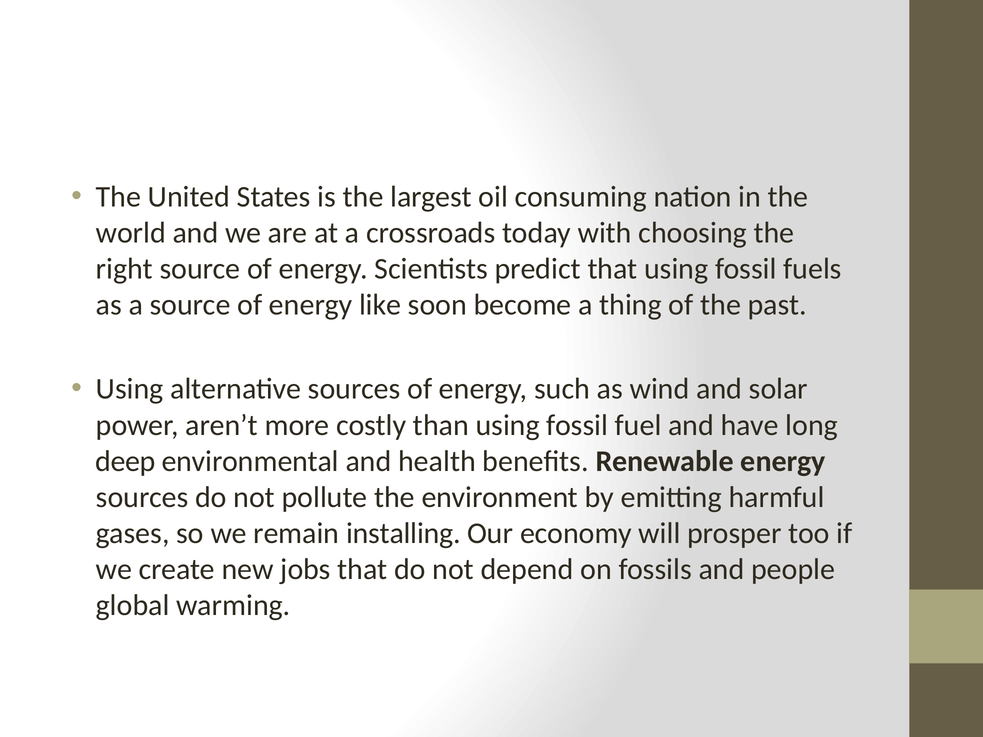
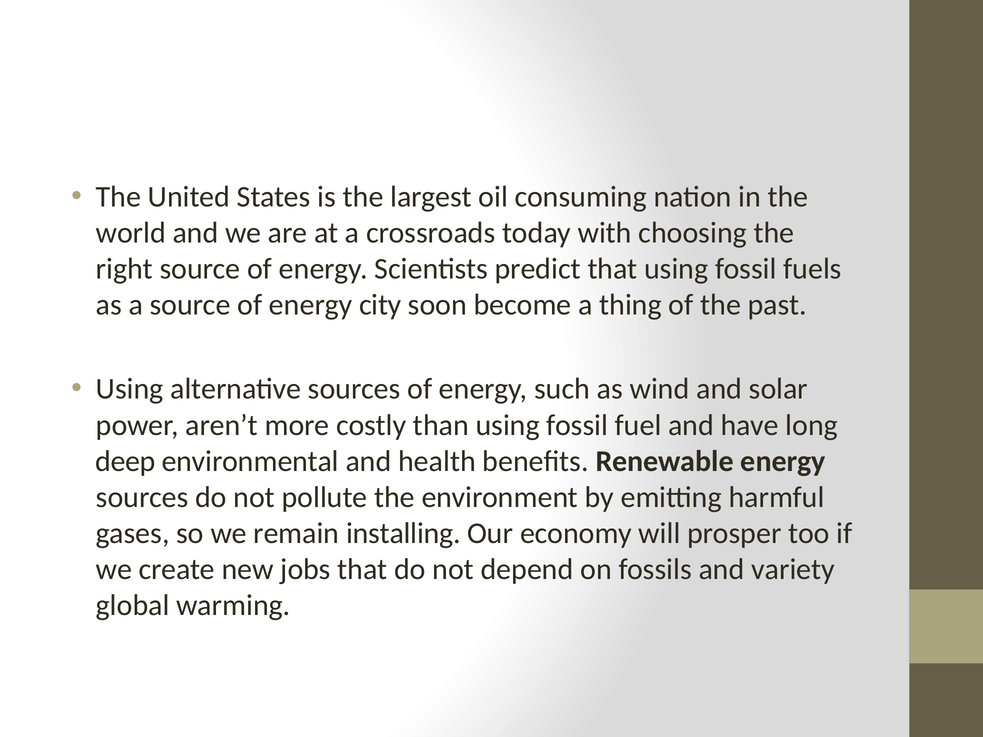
like: like -> city (380, 305)
people: people -> variety (793, 569)
